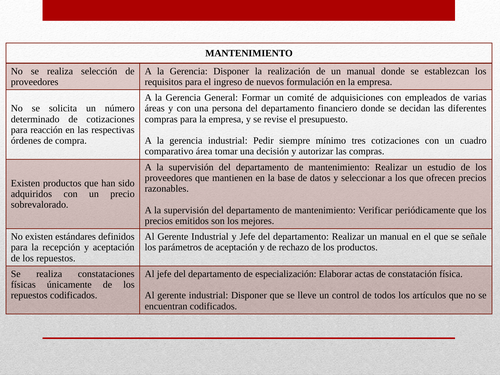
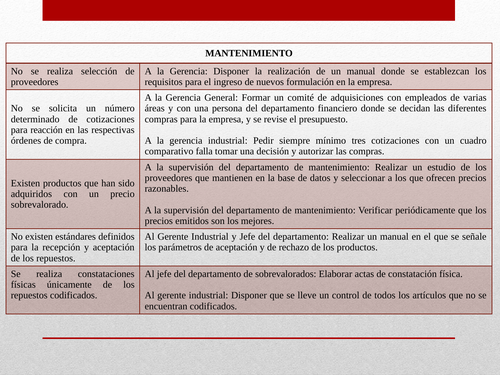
área: área -> falla (204, 151)
especialización: especialización -> sobrevalorados (286, 274)
